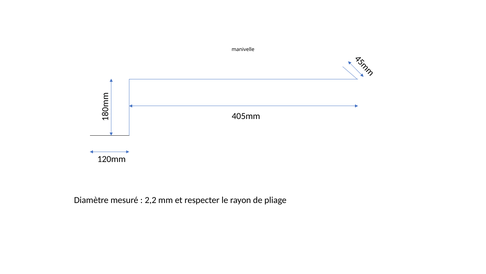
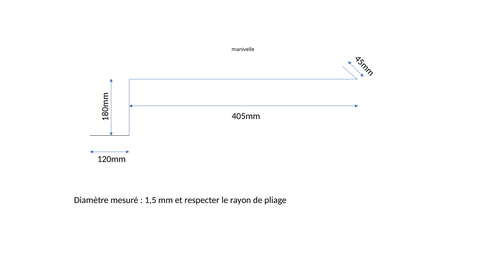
2,2: 2,2 -> 1,5 (151, 200)
